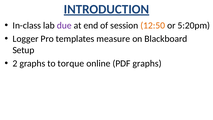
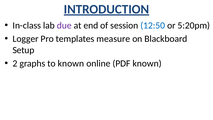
12:50 colour: orange -> blue (153, 25)
to torque: torque -> known (71, 63)
PDF graphs: graphs -> known (147, 63)
